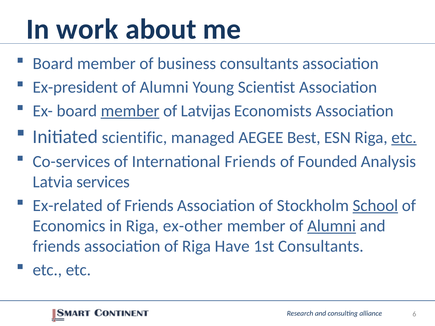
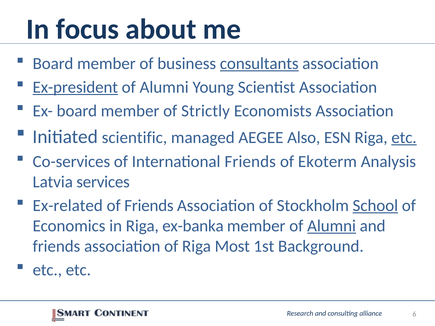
work: work -> focus (87, 29)
consultants underline: none -> present (259, 64)
Ex-president underline: none -> present (75, 87)
member underline: present -> none (130, 111)
Latvijas: Latvijas -> Strictly (206, 111)
Best: Best -> Also (304, 138)
Founded: Founded -> Ekoterm (327, 162)
ex-other: ex-other -> ex-banka (193, 226)
Have: Have -> Most (232, 246)
1st Consultants: Consultants -> Background (321, 246)
